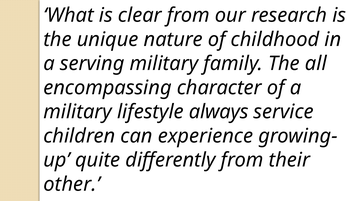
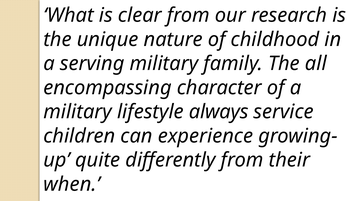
other: other -> when (72, 184)
